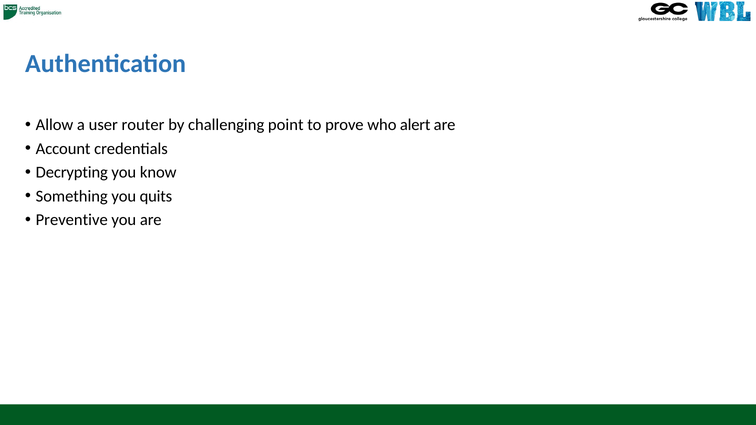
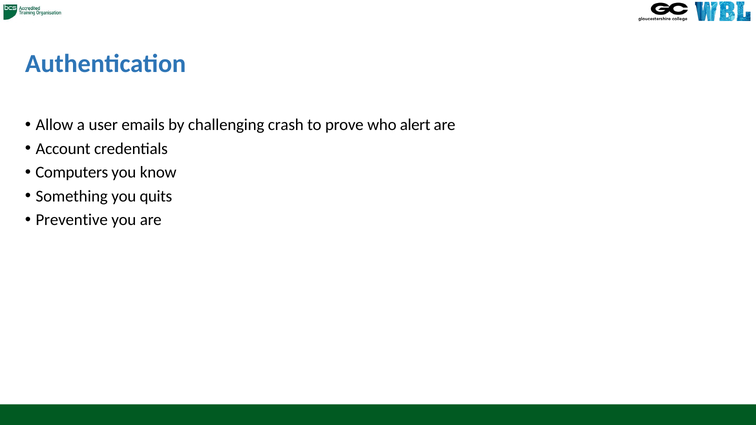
router: router -> emails (143, 125)
point: point -> crash (286, 125)
Decrypting: Decrypting -> Computers (72, 172)
